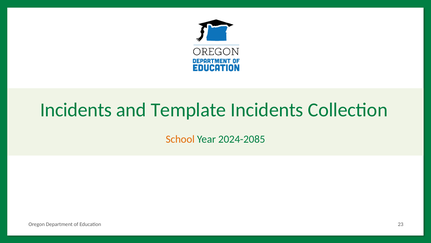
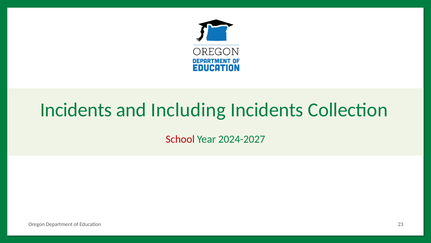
Template: Template -> Including (188, 110)
School colour: orange -> red (180, 139)
2024-2085: 2024-2085 -> 2024-2027 (242, 139)
